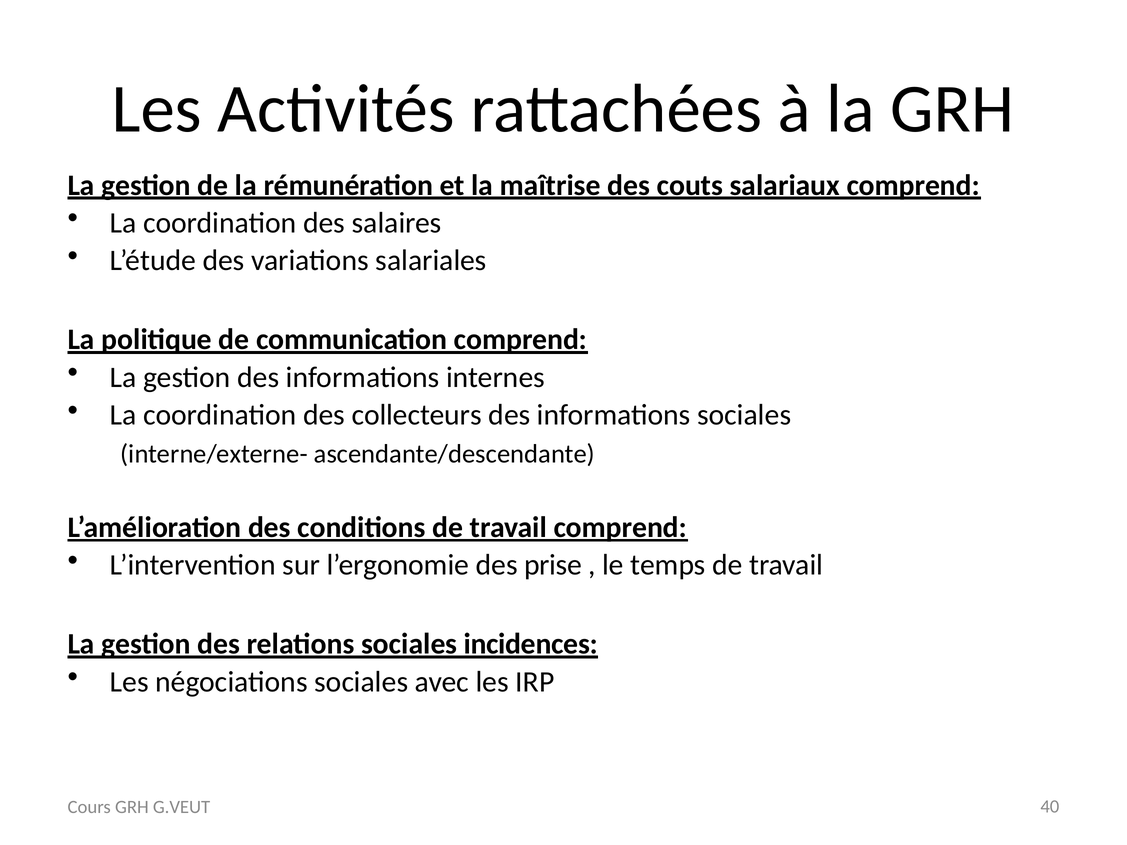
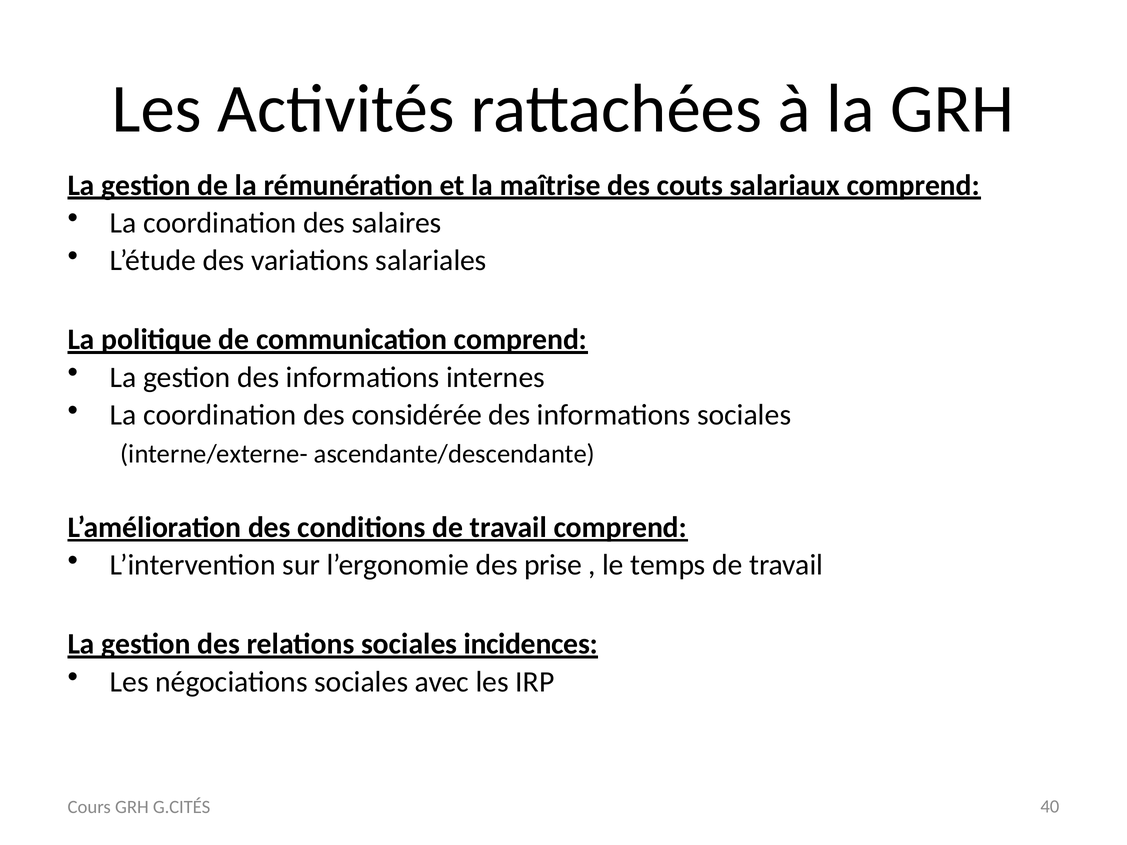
collecteurs: collecteurs -> considérée (417, 415)
G.VEUT: G.VEUT -> G.CITÉS (182, 807)
